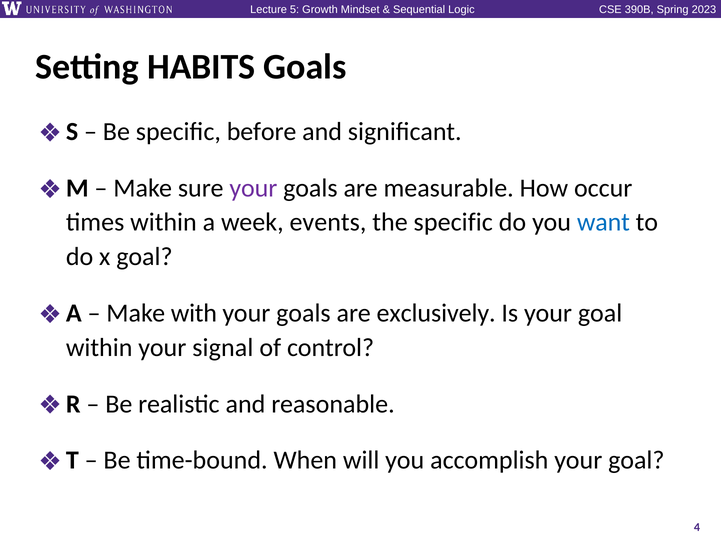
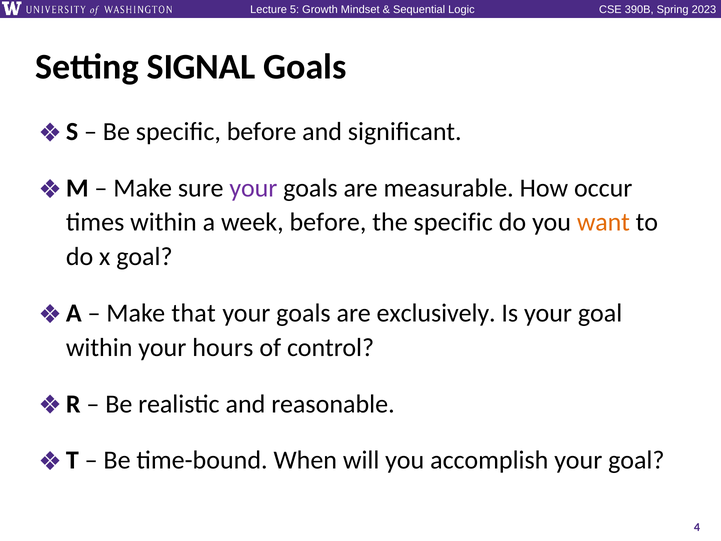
HABITS: HABITS -> SIGNAL (201, 67)
week events: events -> before (328, 222)
want colour: blue -> orange (603, 222)
with: with -> that (194, 313)
signal: signal -> hours (223, 347)
